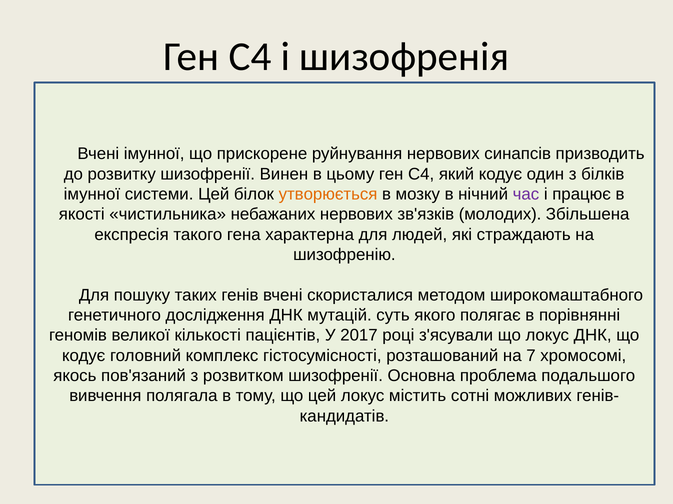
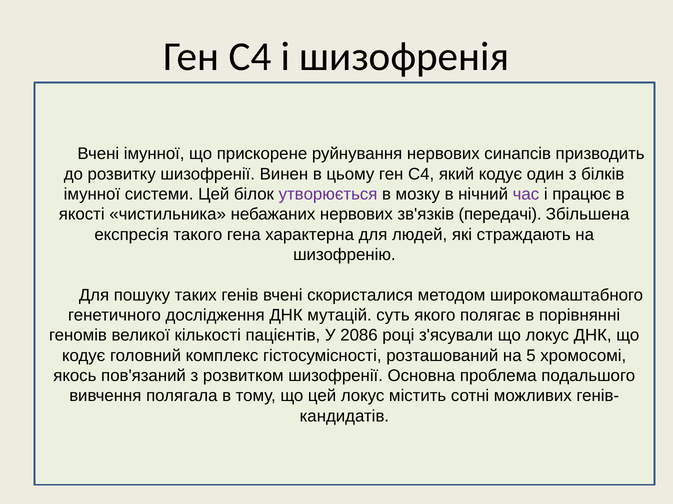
утворюється colour: orange -> purple (328, 194)
молодих: молодих -> передачі (500, 215)
2017: 2017 -> 2086 (359, 336)
7: 7 -> 5 (531, 356)
